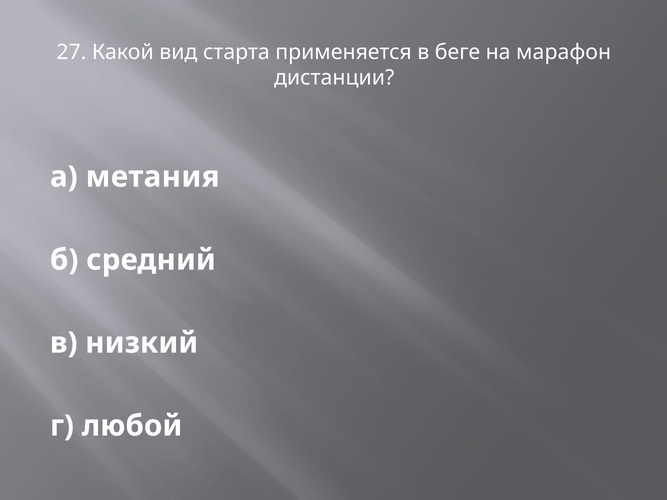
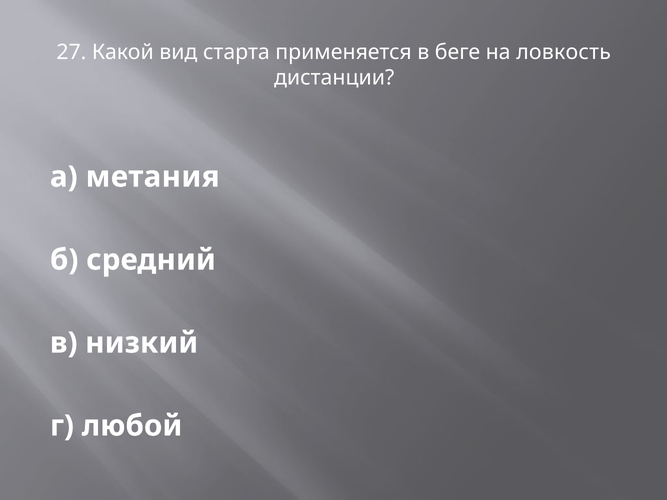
марафон: марафон -> ловкость (564, 52)
